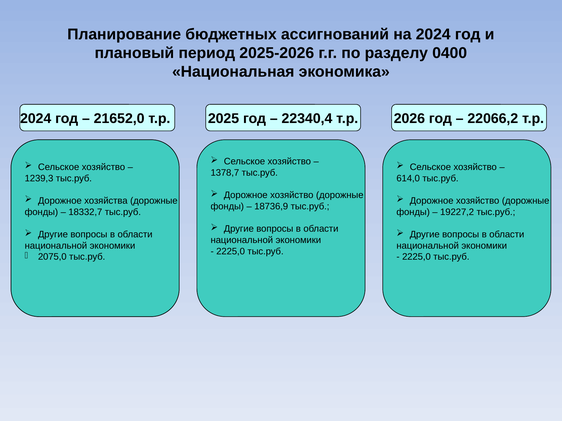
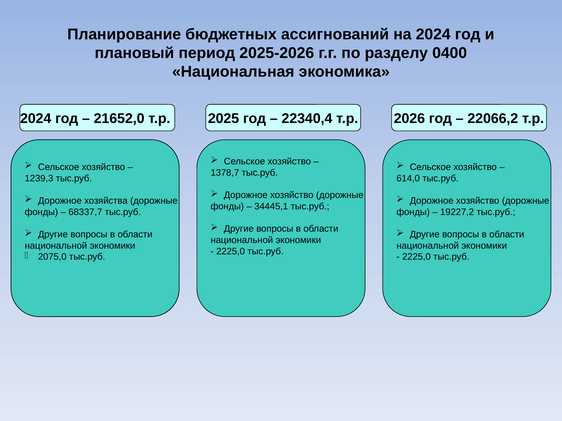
18736,9: 18736,9 -> 34445,1 (271, 207)
18332,7: 18332,7 -> 68337,7 (85, 212)
